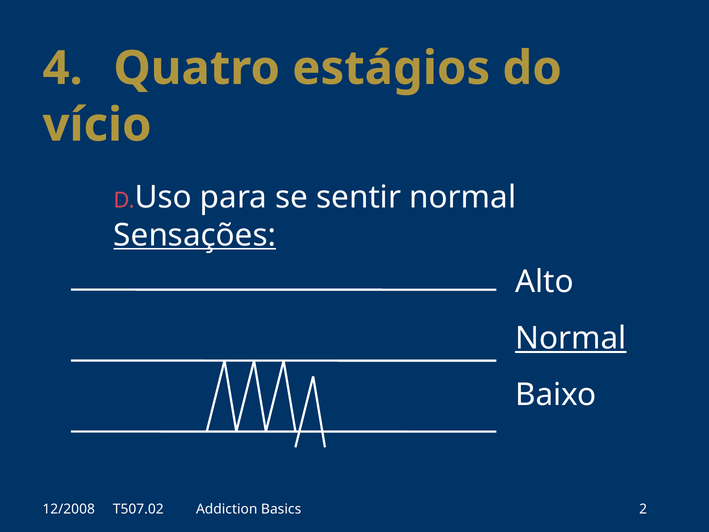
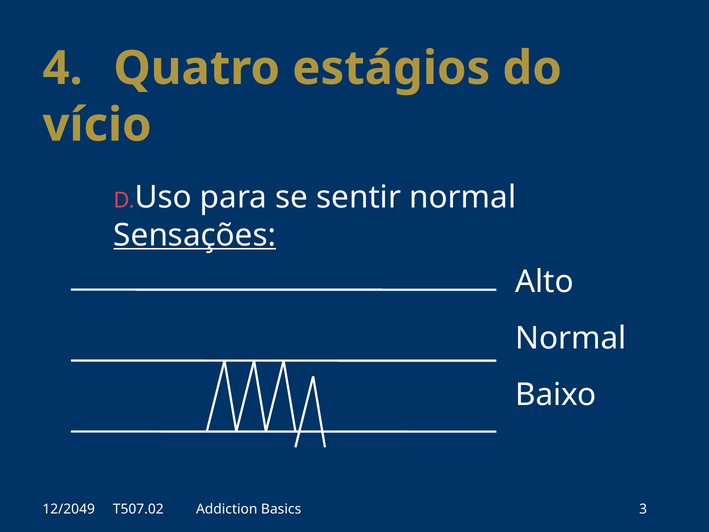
Normal underline: present -> none (571, 338)
12/2008: 12/2008 -> 12/2049 (69, 509)
2: 2 -> 3 (643, 509)
